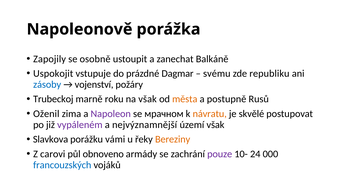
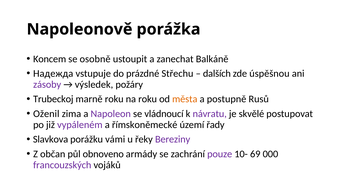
Zapojily: Zapojily -> Koncem (50, 59)
Uspokojit: Uspokojit -> Надежда (53, 74)
Dagmar: Dagmar -> Střechu (177, 74)
svému: svému -> dalších (217, 74)
republiku: republiku -> úspěšnou (269, 74)
zásoby colour: blue -> purple (47, 85)
vojenství: vojenství -> výsledek (94, 85)
na však: však -> roku (148, 99)
мрачном: мрачном -> vládnoucí (164, 114)
návratu colour: orange -> purple (210, 114)
nejvýznamnější: nejvýznamnější -> římskoněmecké (145, 125)
území však: však -> řady (215, 125)
Bereziny colour: orange -> purple (173, 140)
carovi: carovi -> občan (53, 154)
24: 24 -> 69 (255, 154)
francouzských colour: blue -> purple (62, 165)
